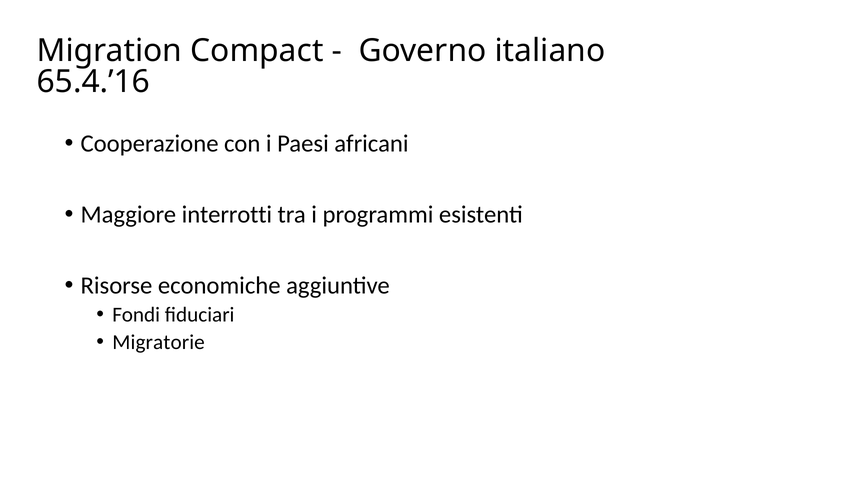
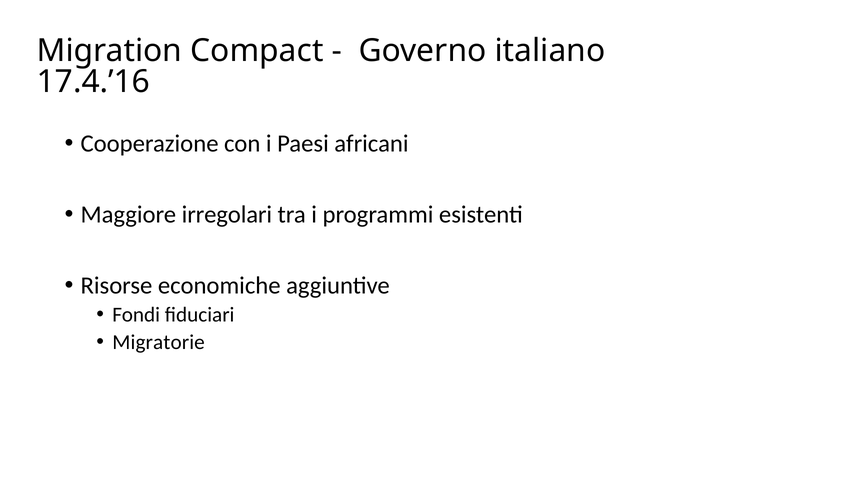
65.4.’16: 65.4.’16 -> 17.4.’16 (93, 82)
interrotti: interrotti -> irregolari (227, 214)
